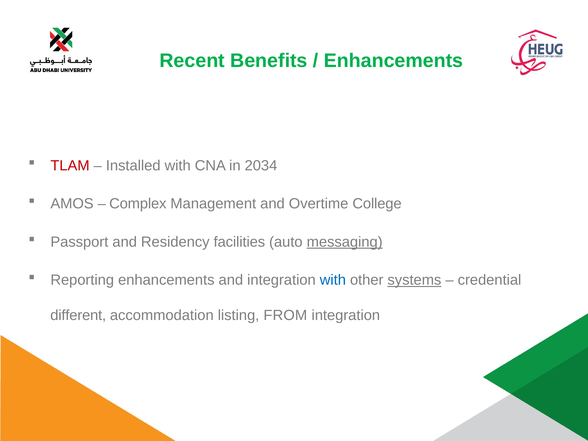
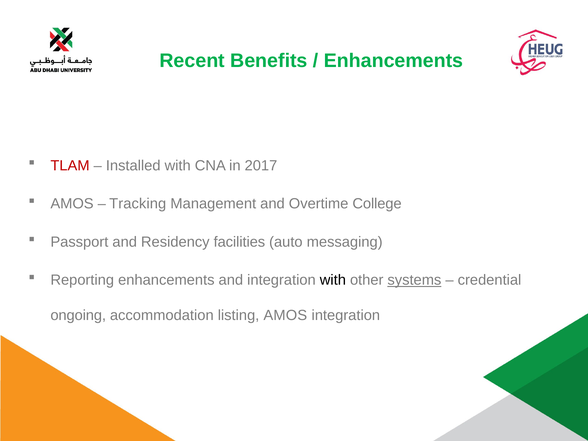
2034: 2034 -> 2017 (261, 165)
Complex: Complex -> Tracking (138, 204)
messaging underline: present -> none (345, 242)
with colour: blue -> black (333, 280)
different: different -> ongoing (78, 315)
listing FROM: FROM -> AMOS (285, 315)
